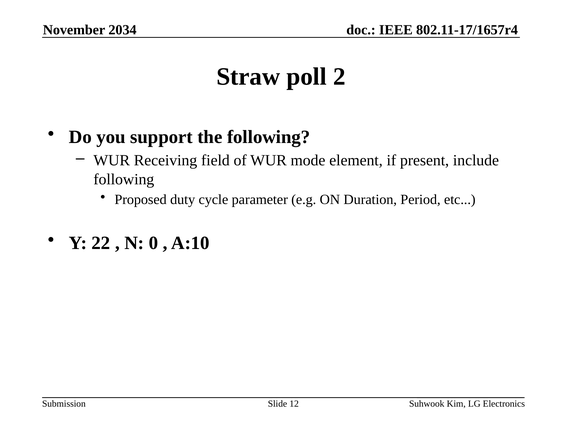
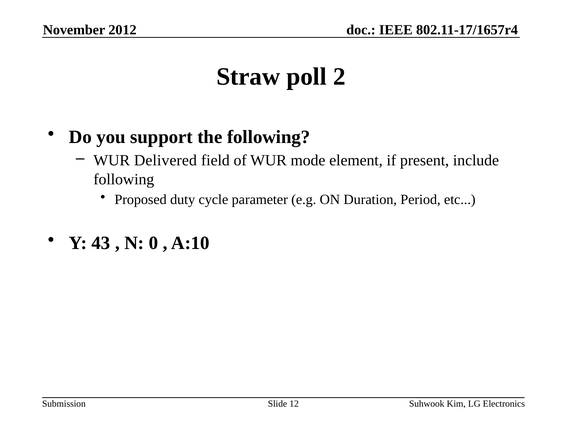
2034: 2034 -> 2012 (123, 30)
Receiving: Receiving -> Delivered (165, 161)
22: 22 -> 43 (101, 243)
